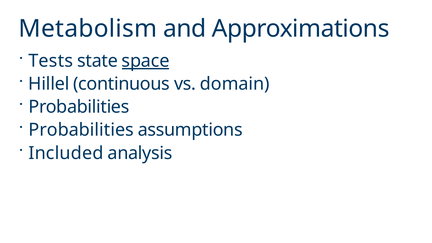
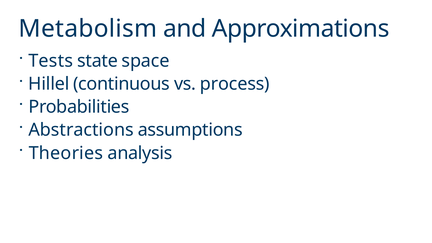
space underline: present -> none (146, 61)
domain: domain -> process (235, 84)
Probabilities: Probabilities -> Abstractions (81, 130)
Included: Included -> Theories (66, 153)
